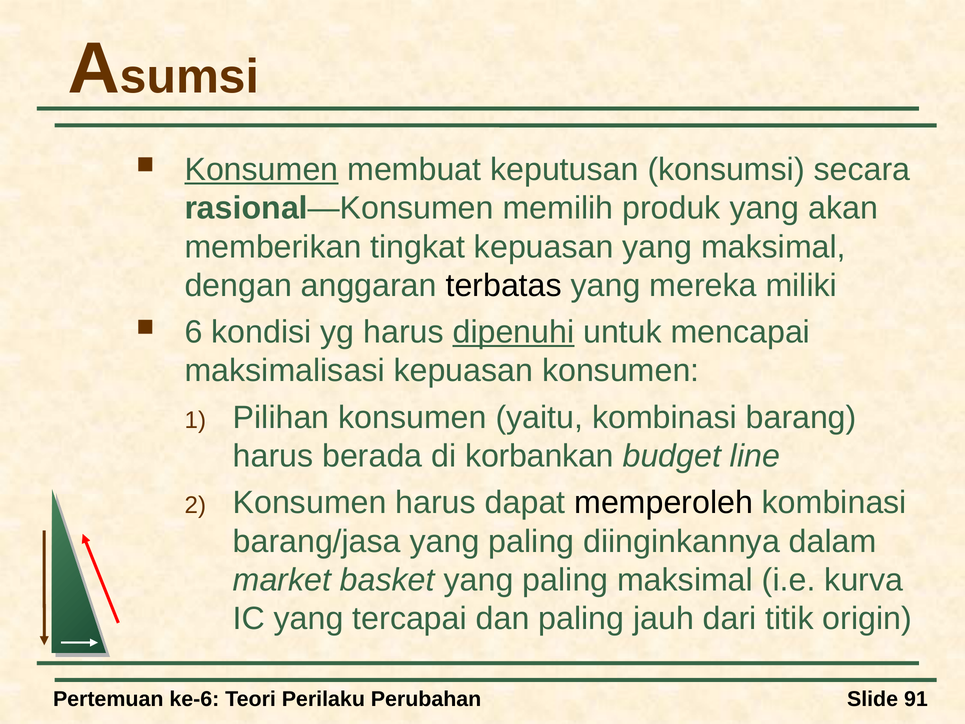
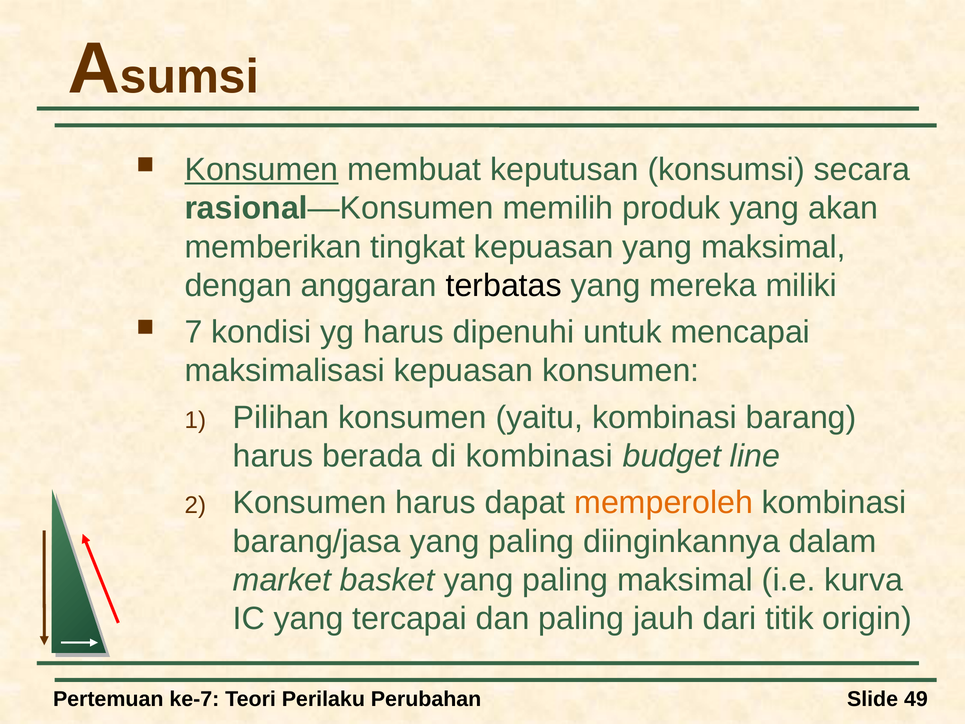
6: 6 -> 7 (194, 332)
dipenuhi underline: present -> none (513, 332)
di korbankan: korbankan -> kombinasi (539, 456)
memperoleh colour: black -> orange (664, 503)
ke-6: ke-6 -> ke-7 (194, 699)
91: 91 -> 49 (916, 699)
